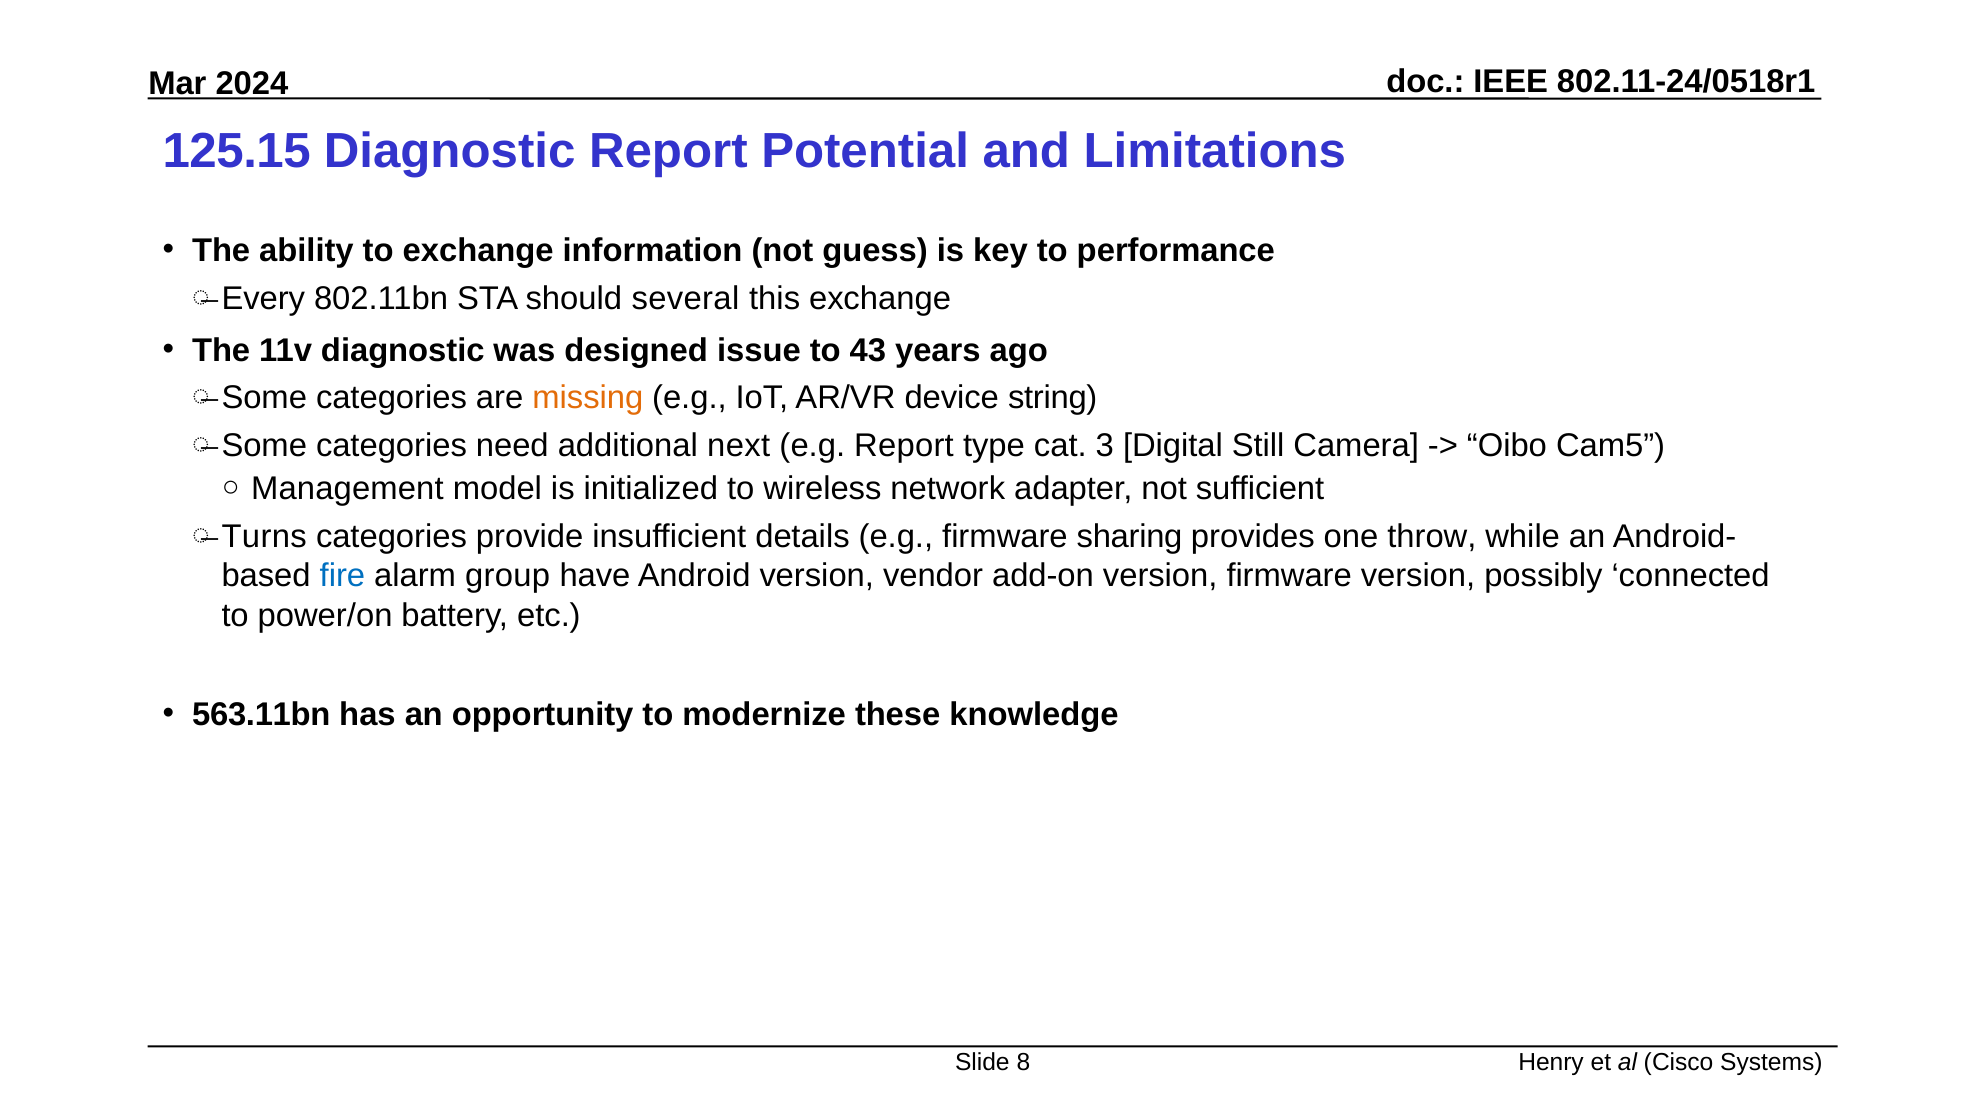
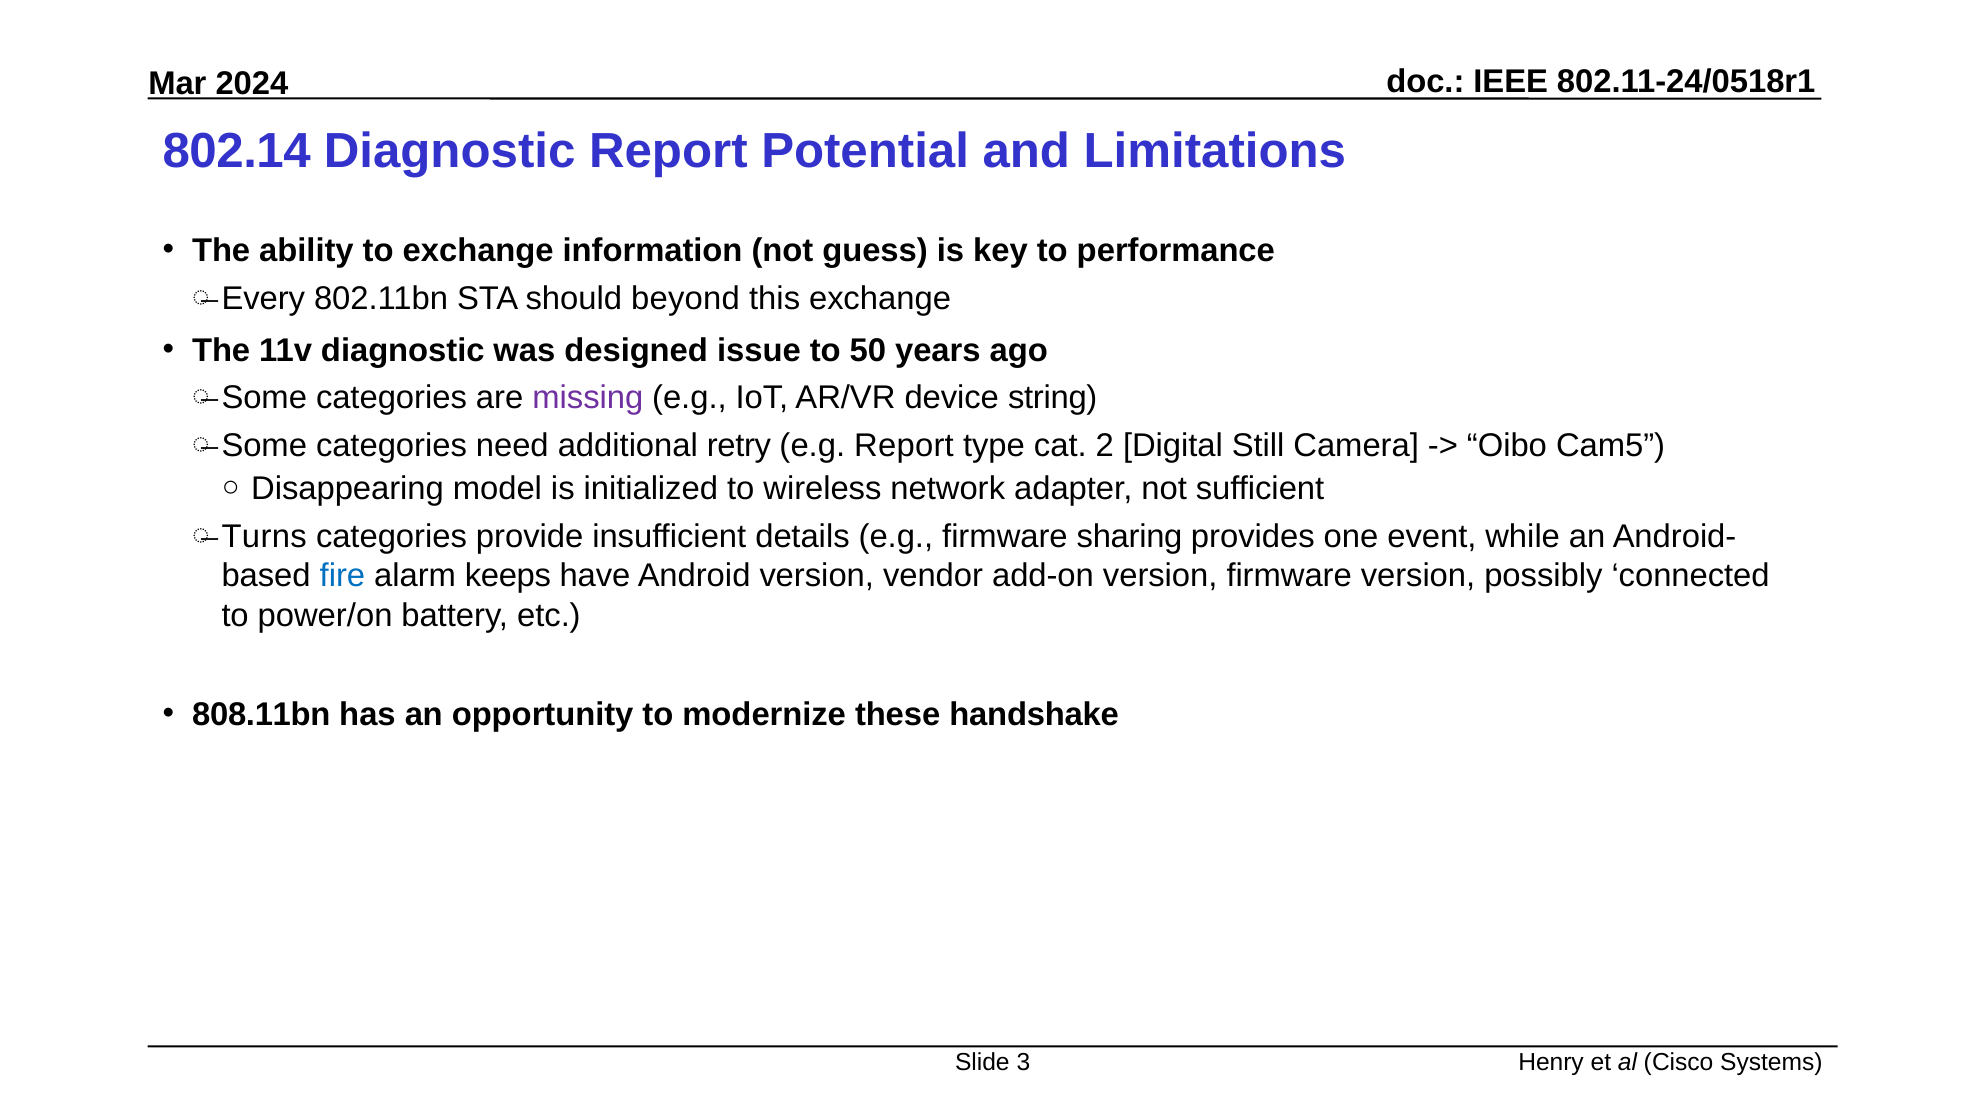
125.15: 125.15 -> 802.14 (237, 151)
several: several -> beyond (686, 298)
43: 43 -> 50 (868, 350)
missing colour: orange -> purple (588, 398)
next: next -> retry (739, 445)
3: 3 -> 2 (1105, 445)
Management: Management -> Disappearing (348, 489)
throw: throw -> event (1432, 536)
group: group -> keeps (508, 576)
563.11bn: 563.11bn -> 808.11bn (261, 714)
knowledge: knowledge -> handshake (1034, 714)
8: 8 -> 3 (1024, 1062)
